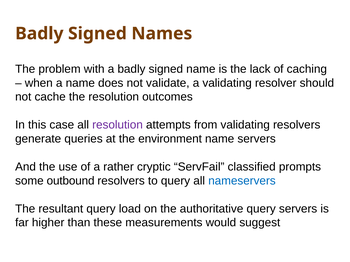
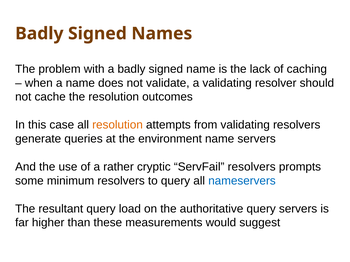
resolution colour: purple -> orange (118, 125)
ServFail classified: classified -> resolvers (252, 167)
outbound: outbound -> minimum (71, 181)
